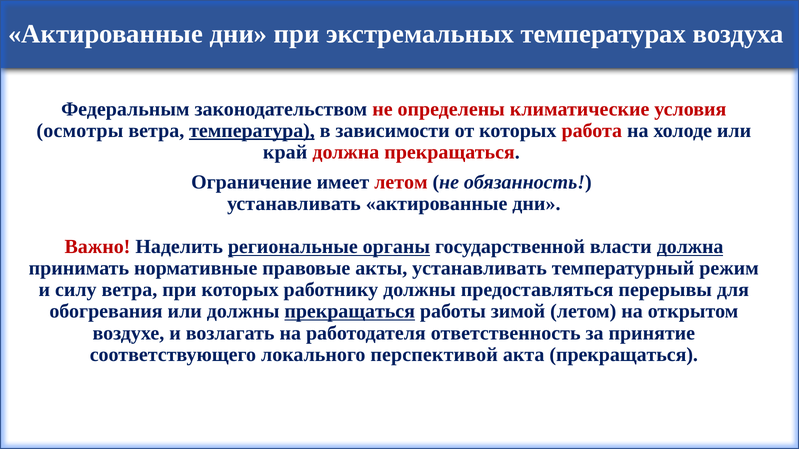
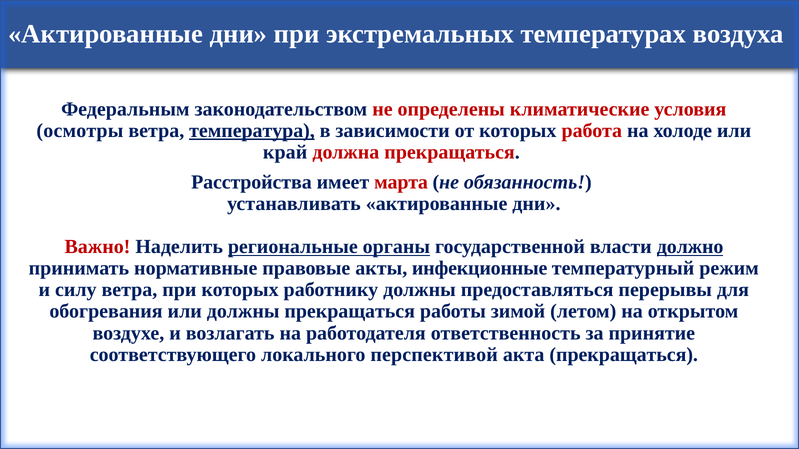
Ограничение: Ограничение -> Расстройства (251, 182)
имеет летом: летом -> марта (401, 182)
власти должна: должна -> должно (690, 247)
акты устанавливать: устанавливать -> инфекционные (480, 269)
прекращаться underline: present -> none (350, 312)
